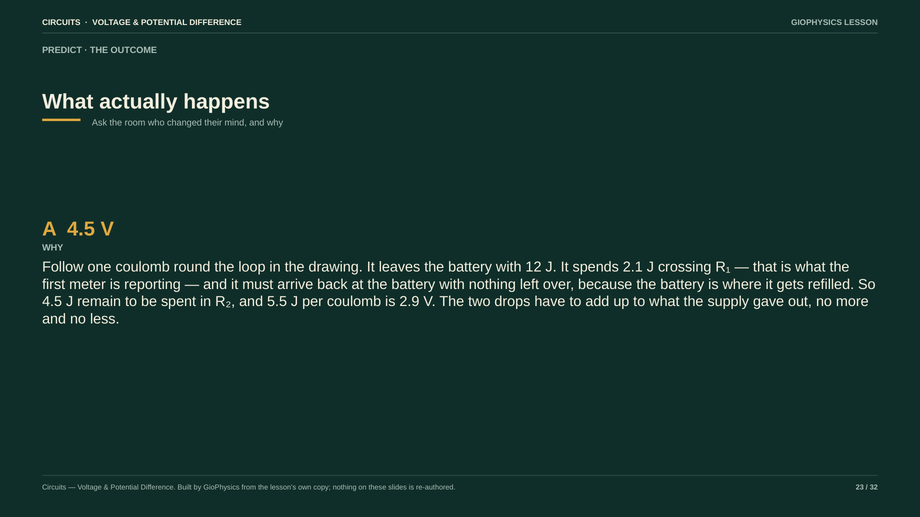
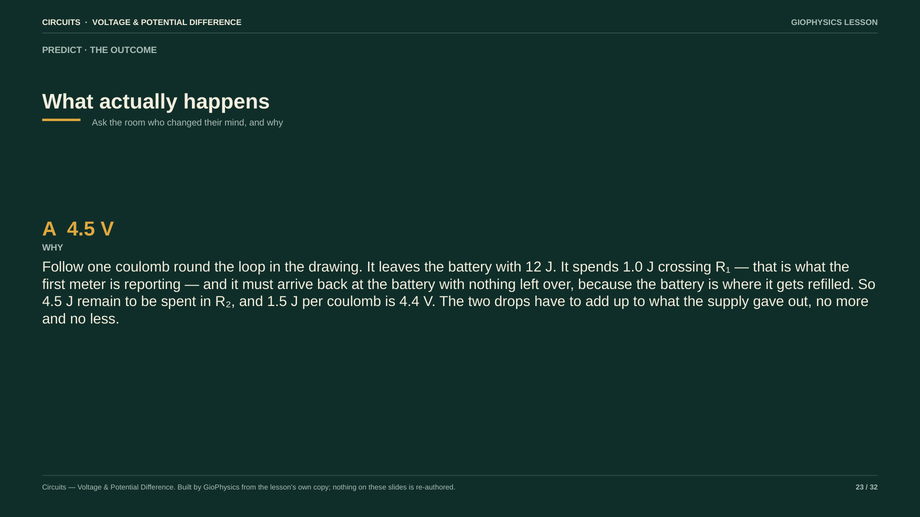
2.1: 2.1 -> 1.0 (633, 267)
5.5: 5.5 -> 1.5 (277, 302)
2.9: 2.9 -> 4.4 (409, 302)
